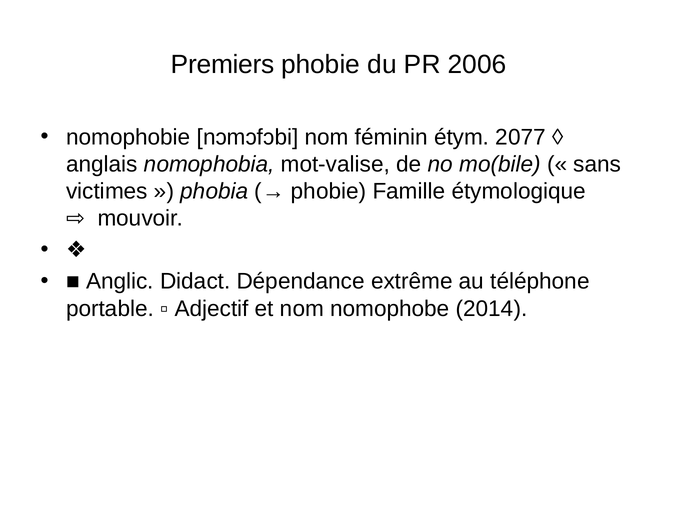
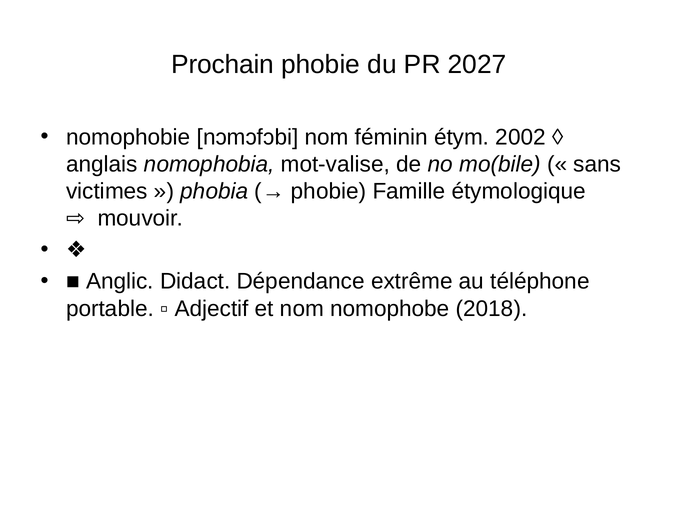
Premiers: Premiers -> Prochain (223, 65)
2006: 2006 -> 2027 (477, 65)
2077: 2077 -> 2002 (521, 137)
2014: 2014 -> 2018 (492, 309)
